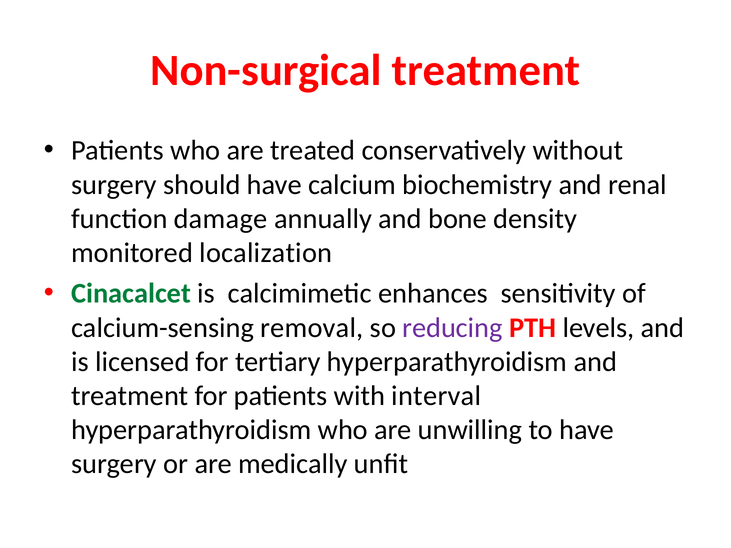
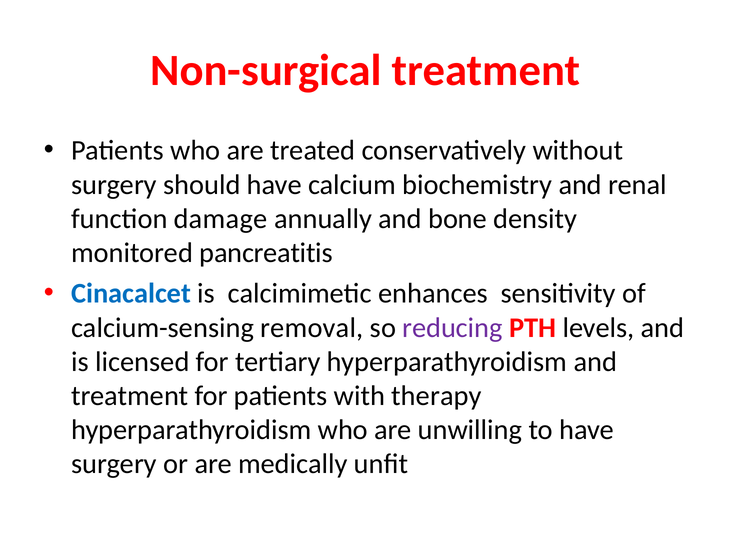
localization: localization -> pancreatitis (266, 253)
Cinacalcet colour: green -> blue (131, 294)
interval: interval -> therapy (436, 396)
